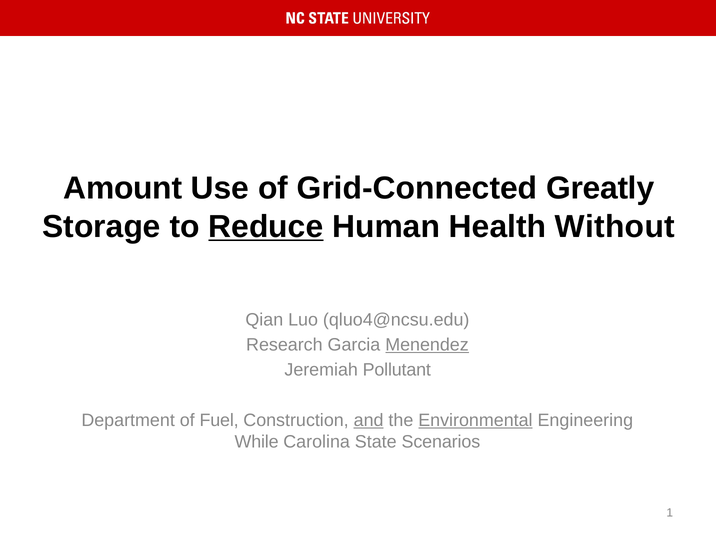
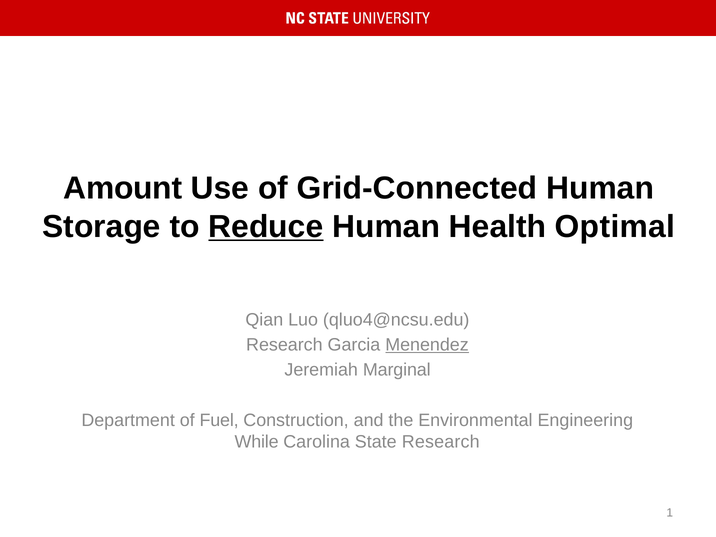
Grid-Connected Greatly: Greatly -> Human (600, 188)
Without: Without -> Optimal (615, 227)
Pollutant: Pollutant -> Marginal (397, 370)
and underline: present -> none (369, 420)
Environmental underline: present -> none (475, 420)
State Scenarios: Scenarios -> Research (441, 442)
